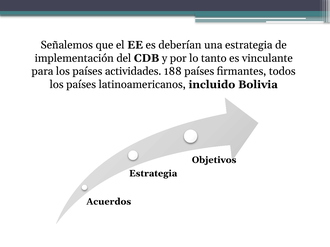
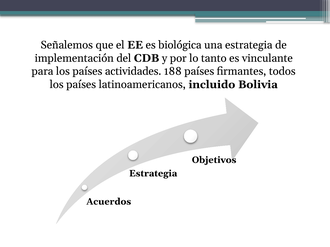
deberían: deberían -> biológica (180, 45)
